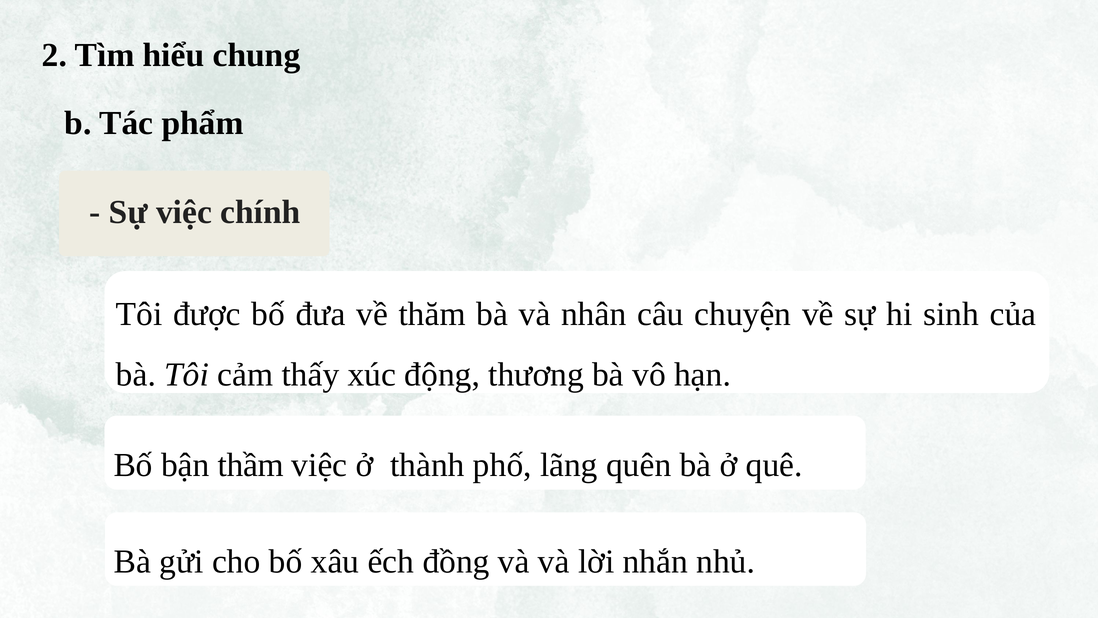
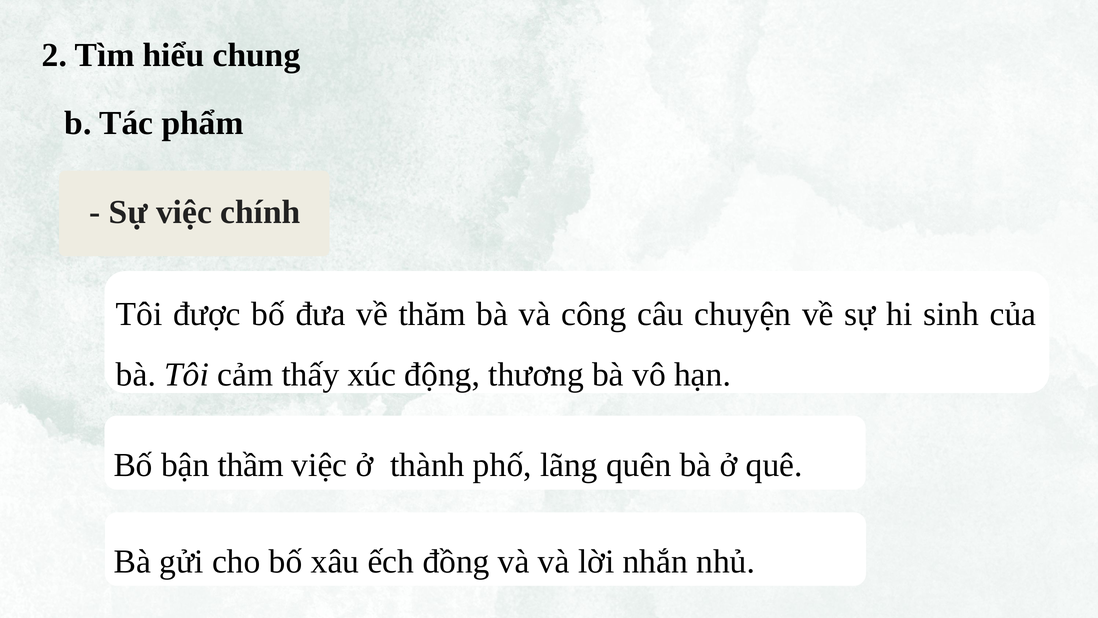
nhân: nhân -> công (594, 314)
